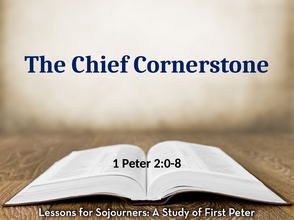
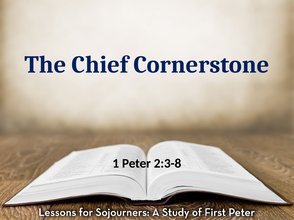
2:0-8: 2:0-8 -> 2:3-8 (168, 164)
